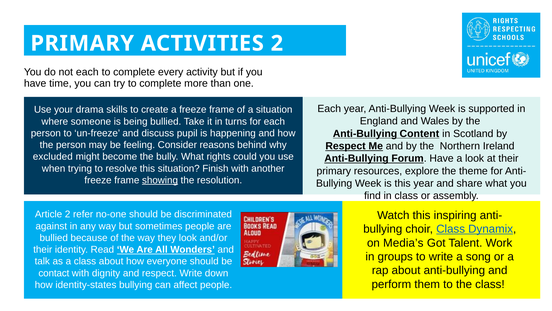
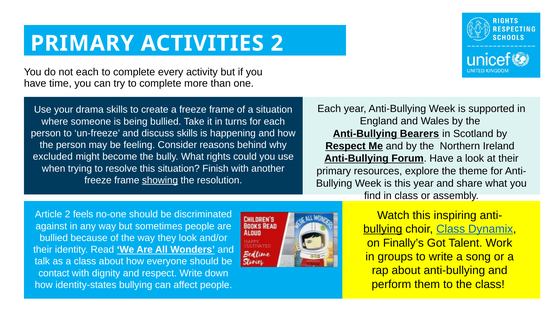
discuss pupil: pupil -> skills (187, 133)
Content: Content -> Bearers (419, 133)
refer: refer -> feels (83, 214)
bullying underline: none -> present (383, 229)
Media’s: Media’s -> Finally’s (403, 242)
